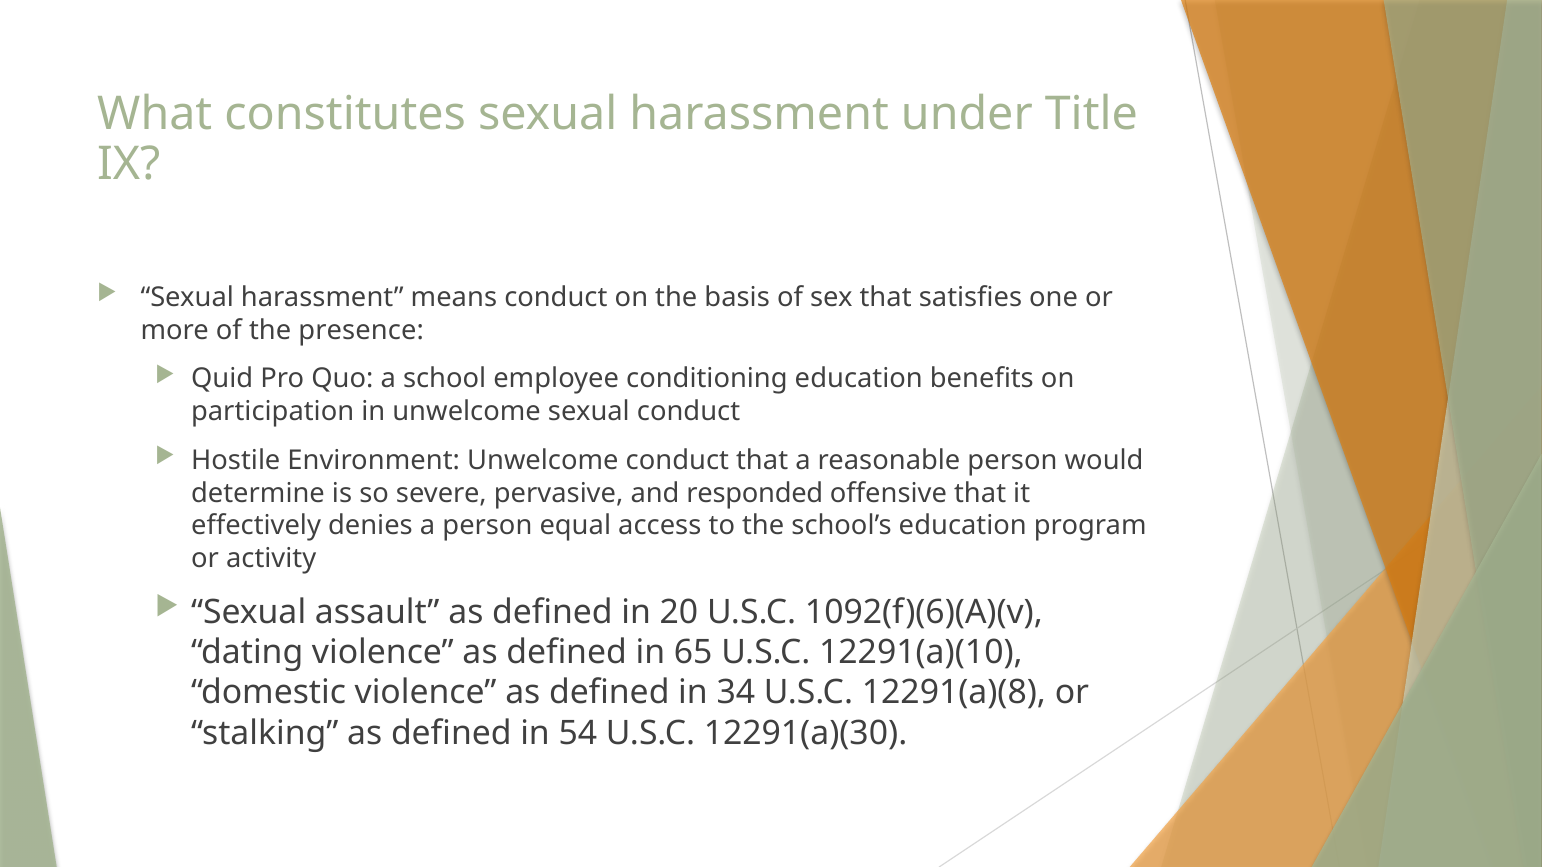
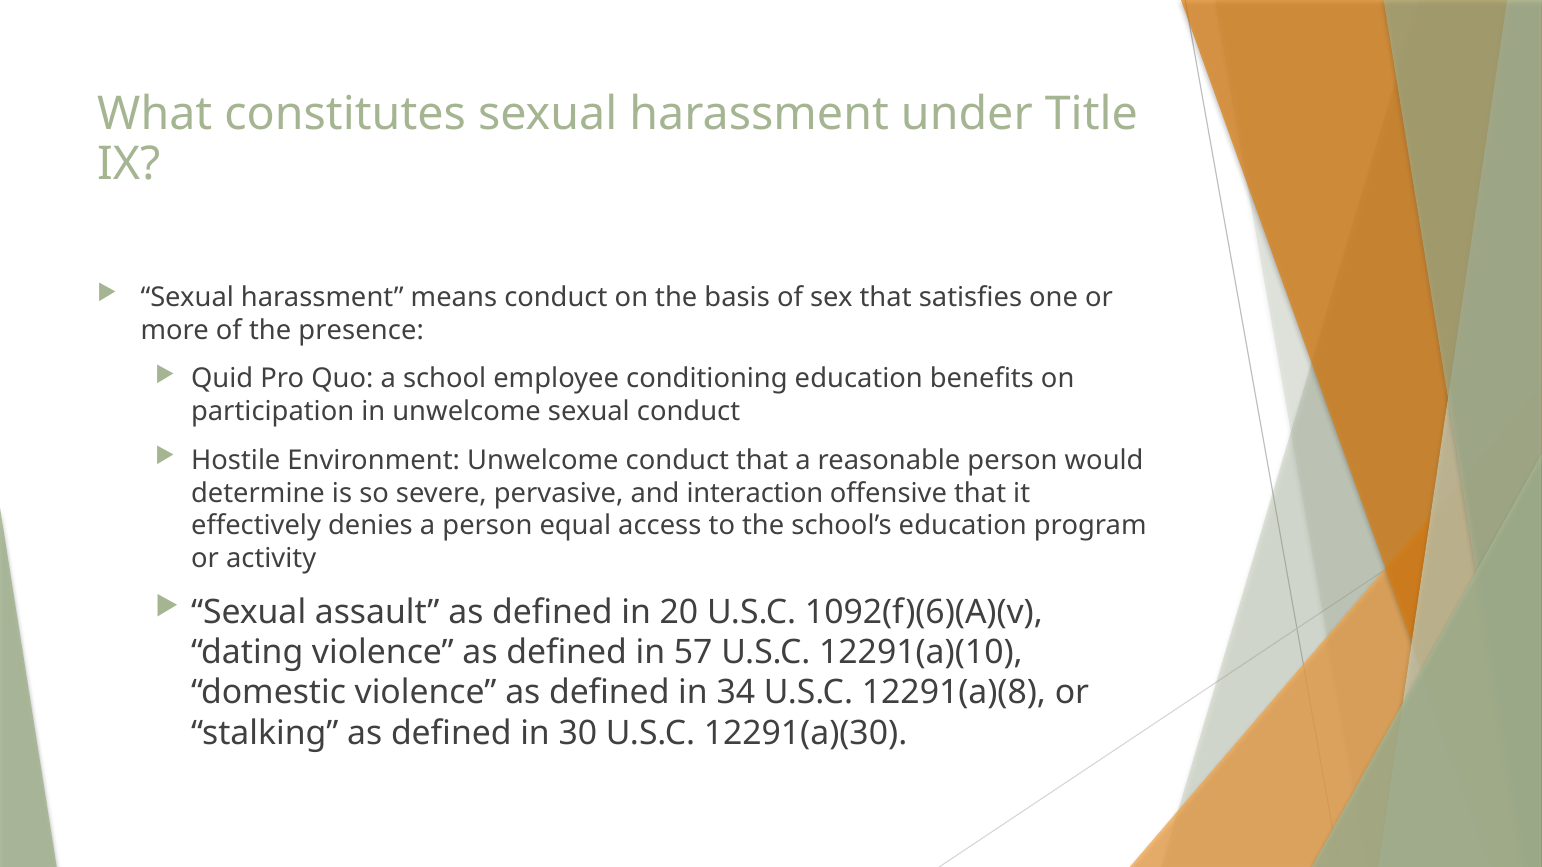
responded: responded -> interaction (755, 493)
65: 65 -> 57 (693, 653)
54: 54 -> 30 (578, 734)
